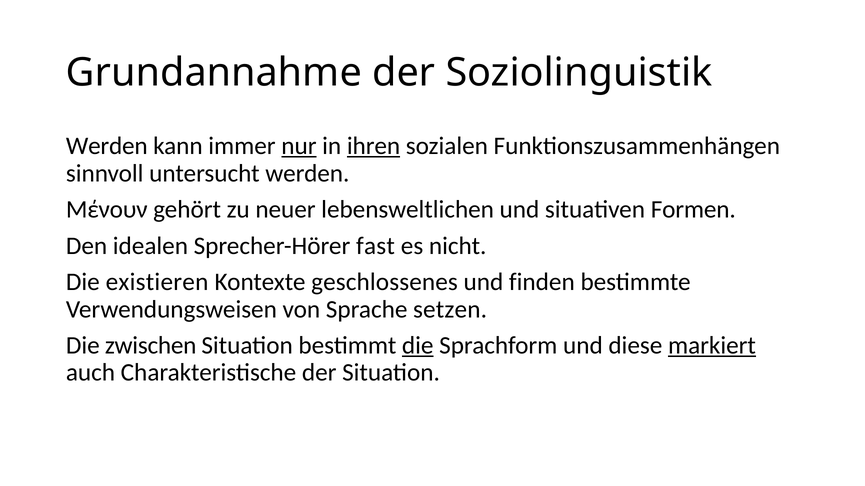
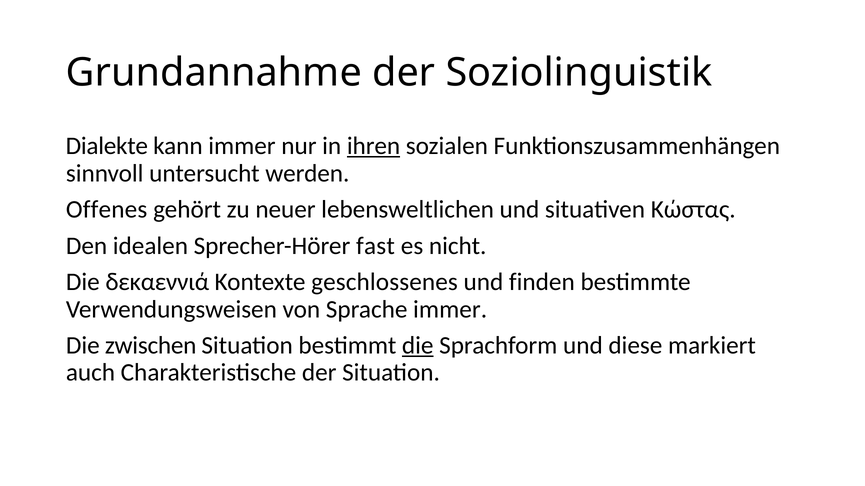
Werden: Werden -> Dialekte (107, 146)
nur underline: present -> none (299, 146)
Μένουν: Μένουν -> Offenes (107, 210)
Formen: Formen -> Κώστας (693, 210)
existieren: existieren -> δεκαεννιά (157, 282)
Sprache setzen: setzen -> immer (450, 310)
markiert underline: present -> none (712, 346)
